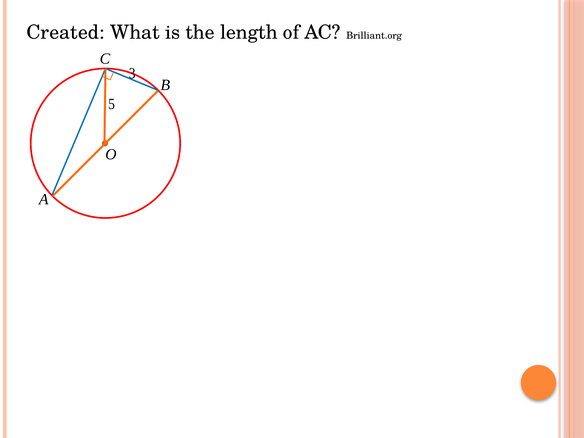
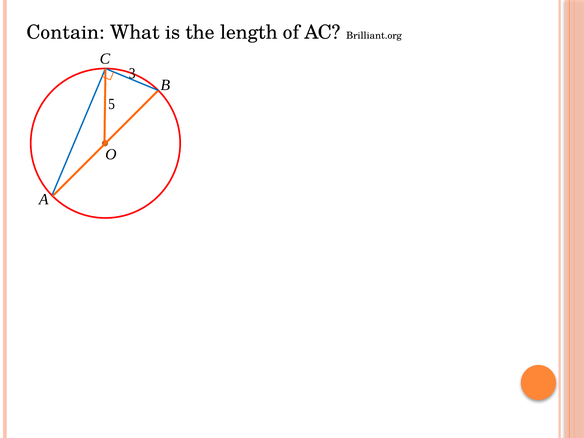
Created: Created -> Contain (66, 33)
